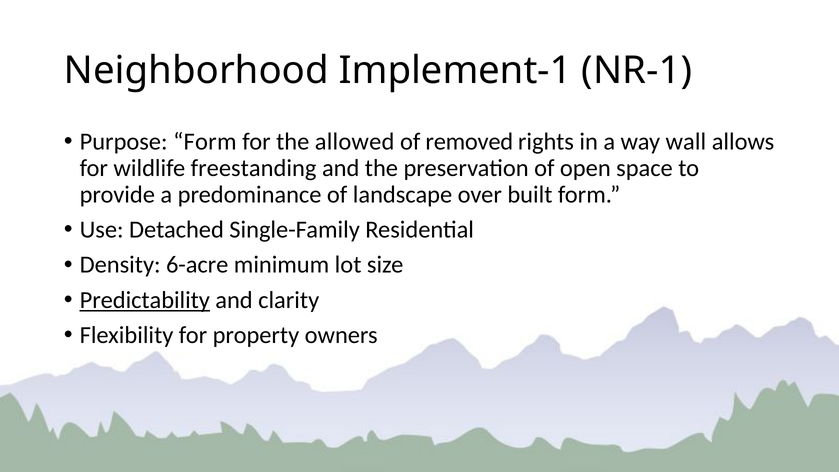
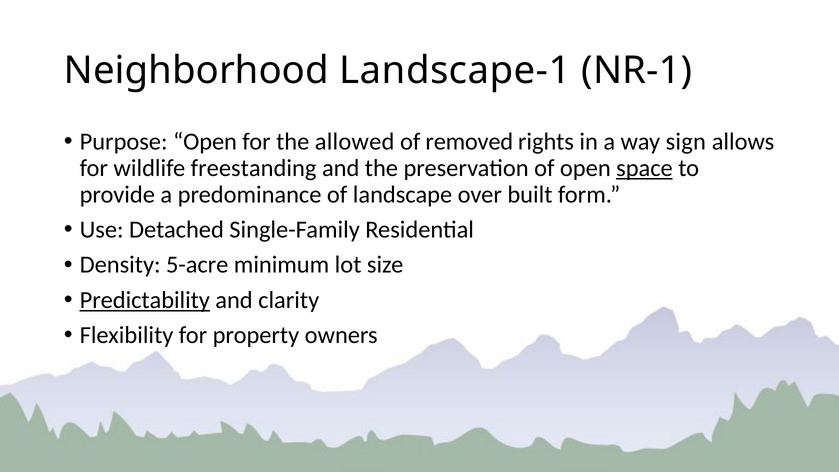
Implement-1: Implement-1 -> Landscape-1 (455, 70)
Purpose Form: Form -> Open (205, 142)
wall: wall -> sign (686, 142)
space underline: none -> present (644, 168)
6-acre: 6-acre -> 5-acre (197, 265)
